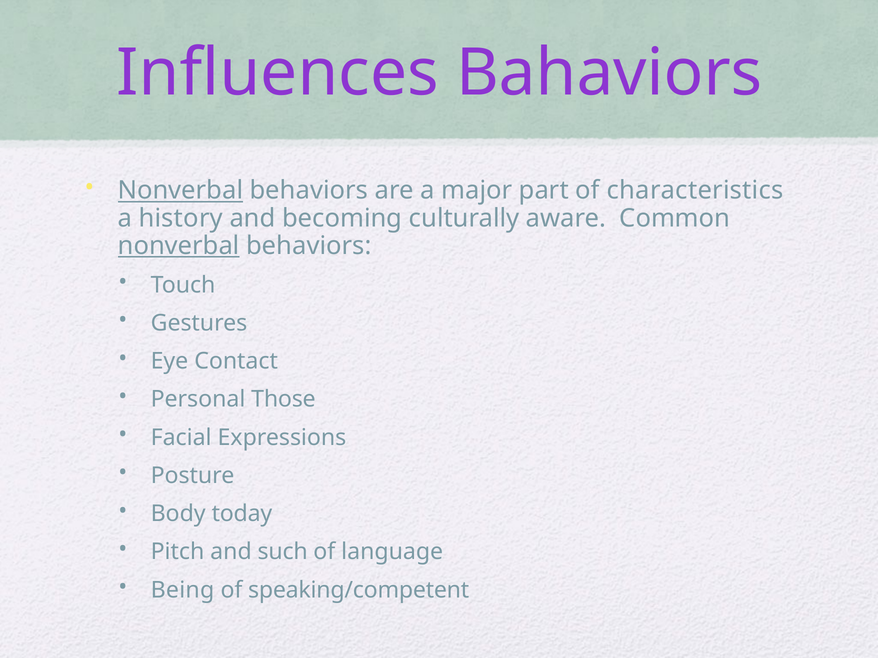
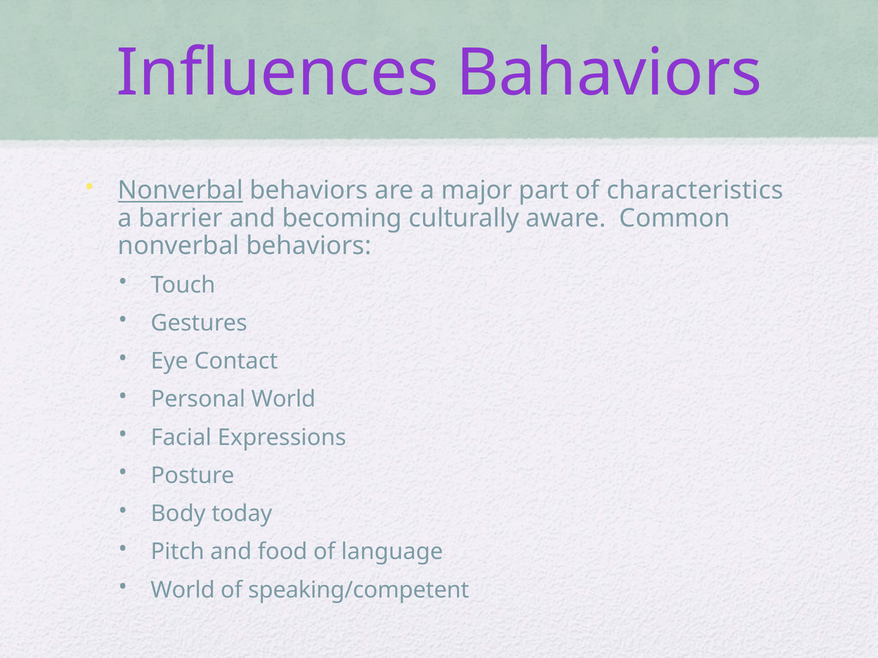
history: history -> barrier (181, 218)
nonverbal underline: present -> none (179, 246)
Personal Those: Those -> World (283, 400)
such: such -> food (283, 552)
Being: Being -> World (183, 590)
